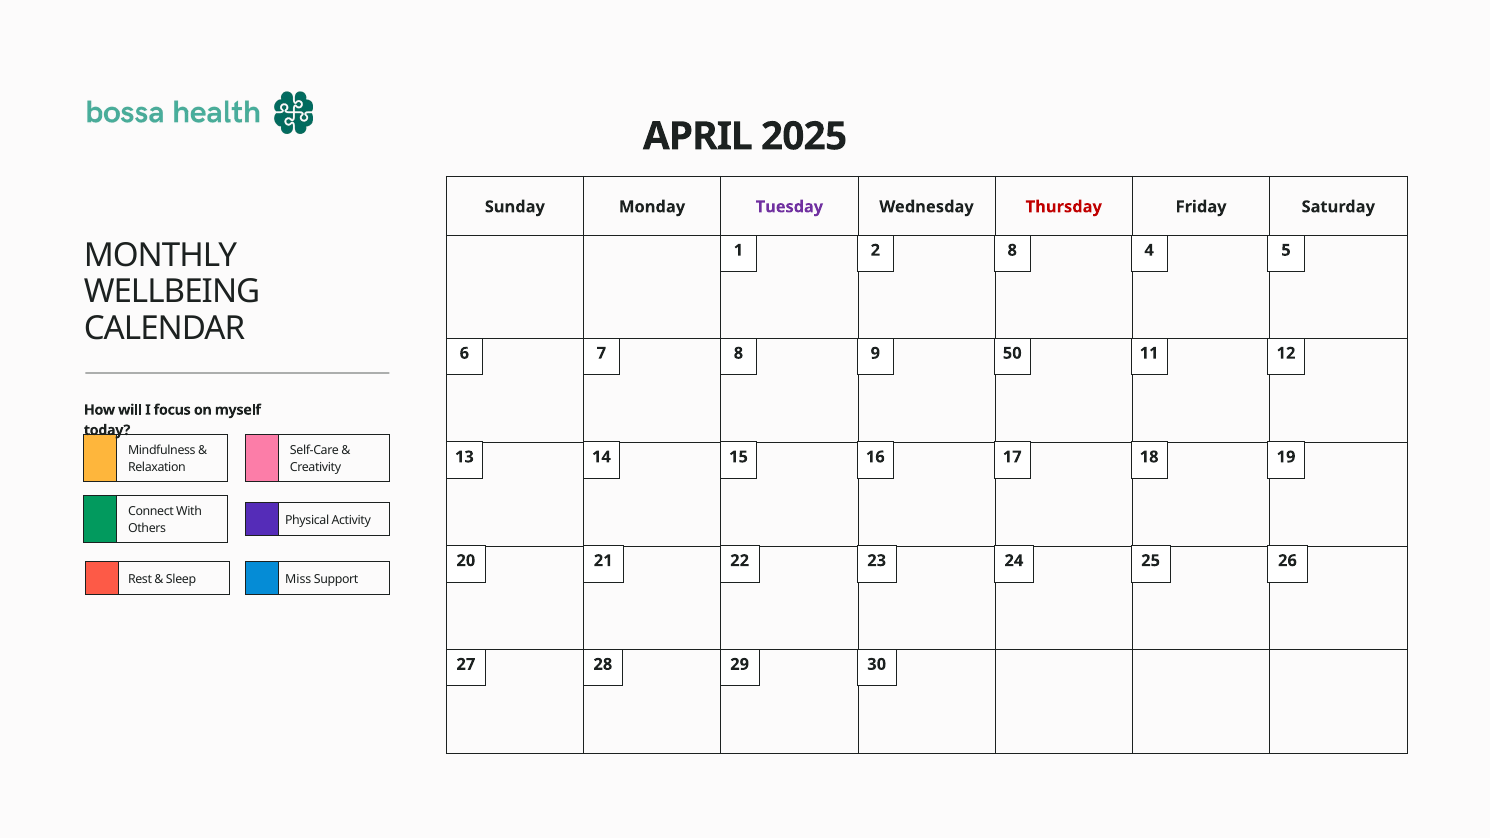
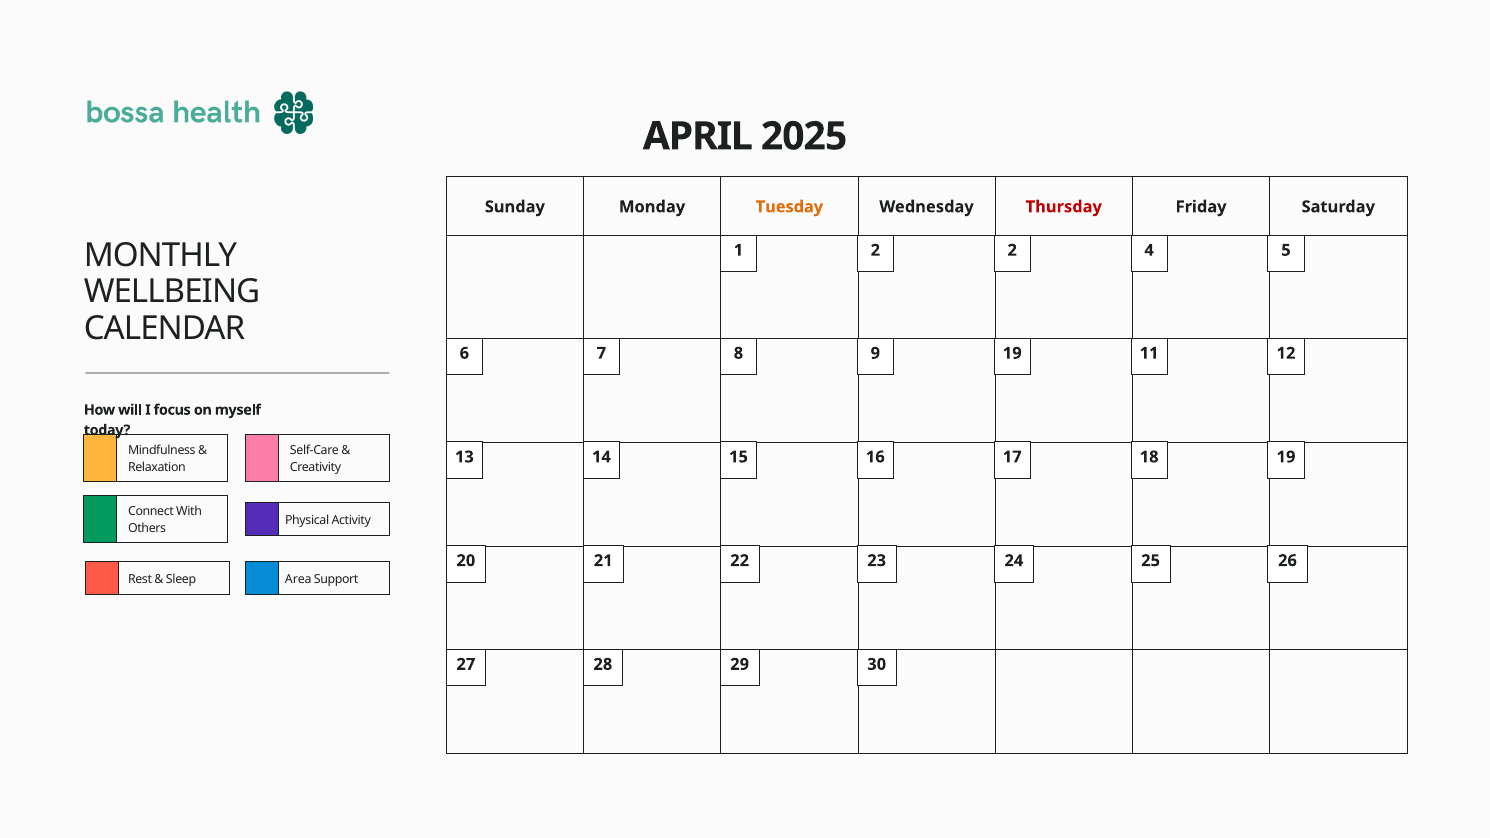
Tuesday colour: purple -> orange (789, 207)
2 8: 8 -> 2 (1012, 250)
9 50: 50 -> 19 (1012, 353)
Miss: Miss -> Area (298, 579)
